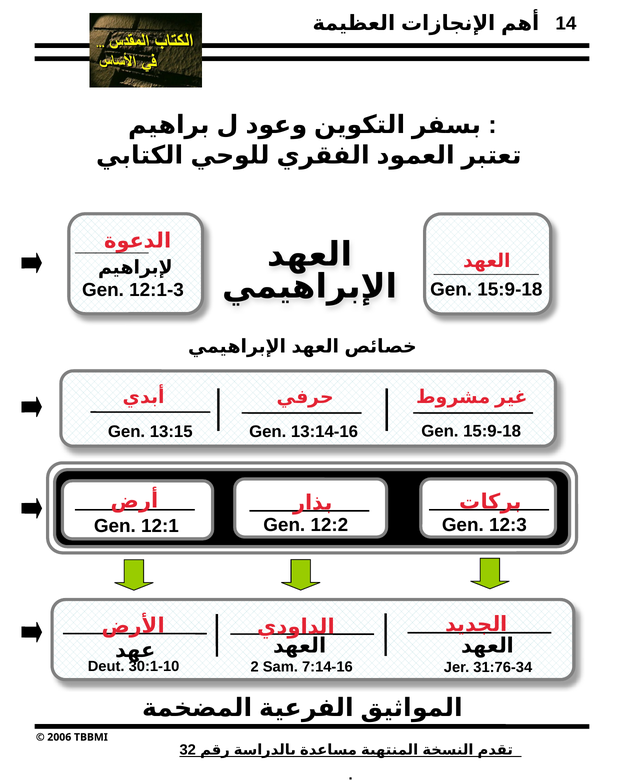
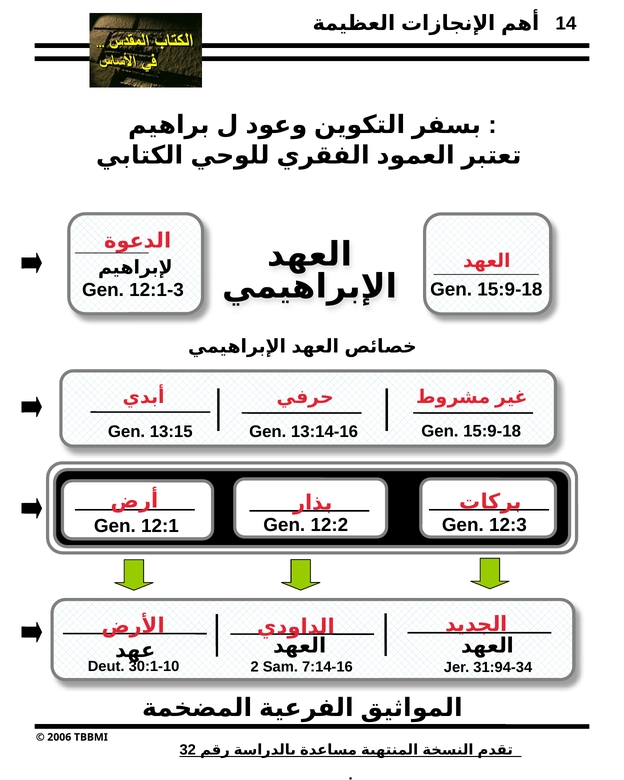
31:76-34: 31:76-34 -> 31:94-34 (503, 668)
